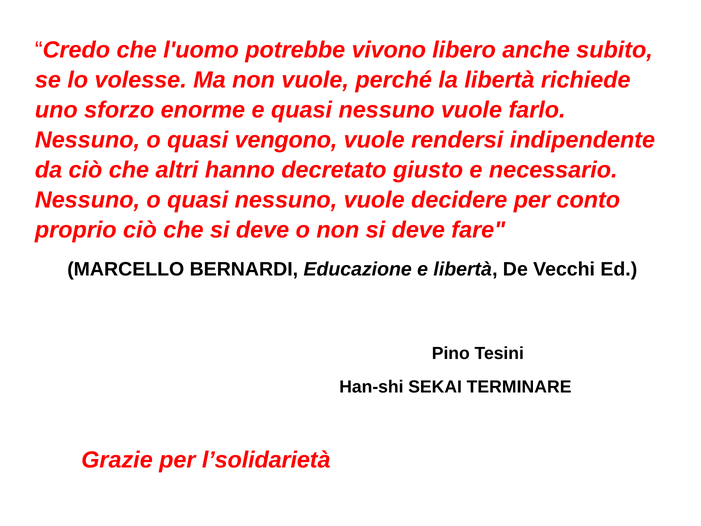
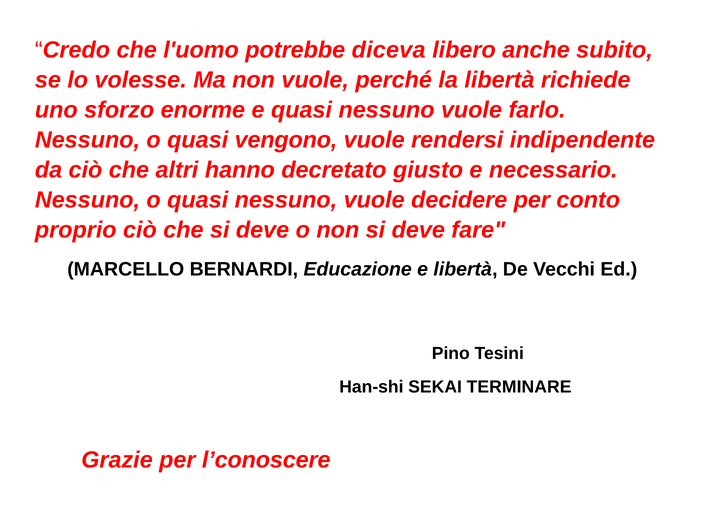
vivono: vivono -> diceva (389, 50)
l’solidarietà: l’solidarietà -> l’conoscere (266, 460)
